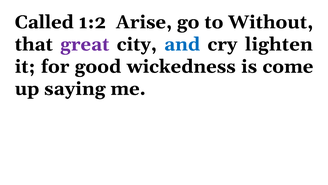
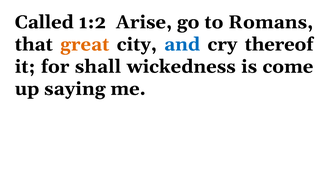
Without: Without -> Romans (271, 22)
great colour: purple -> orange (85, 44)
lighten: lighten -> thereof (279, 44)
good: good -> shall (98, 66)
